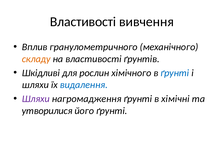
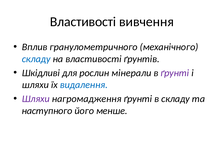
складу colour: orange -> blue (36, 59)
хімічного: хімічного -> мінерали (131, 73)
ґрунті colour: blue -> purple (175, 73)
в хімічні: хімічні -> складу (175, 99)
утворилися: утворилися -> наступного (47, 111)
його ґрунті: ґрунті -> менше (112, 111)
